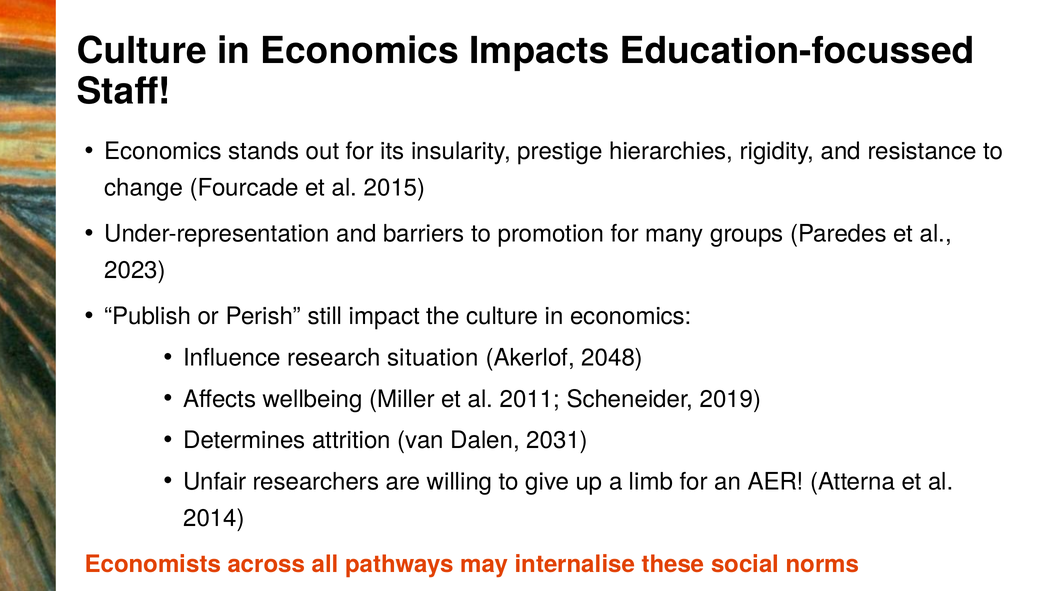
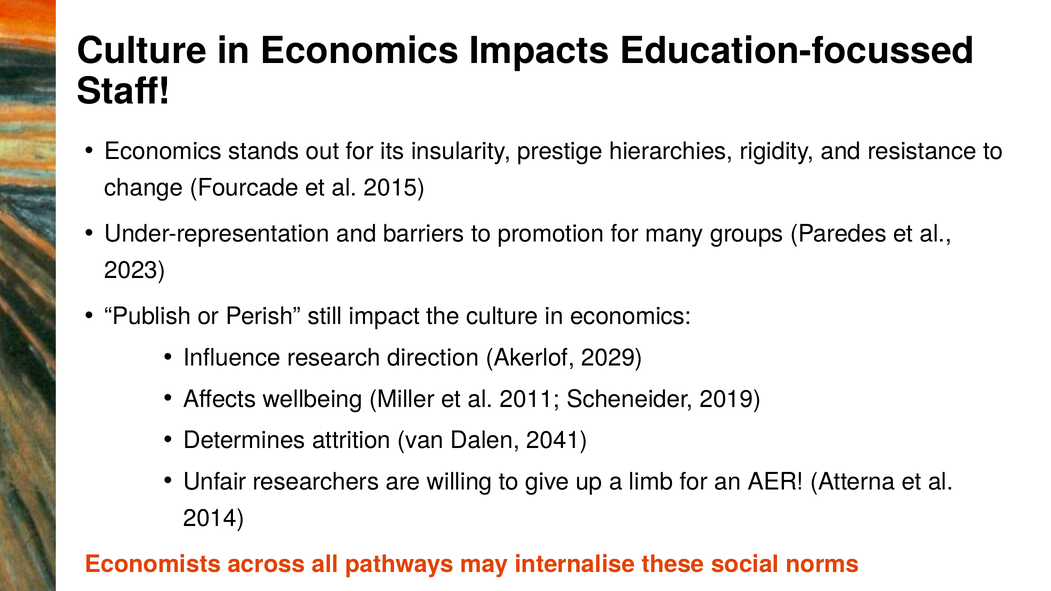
situation: situation -> direction (433, 358)
2048: 2048 -> 2029 (612, 358)
2031: 2031 -> 2041 (557, 441)
